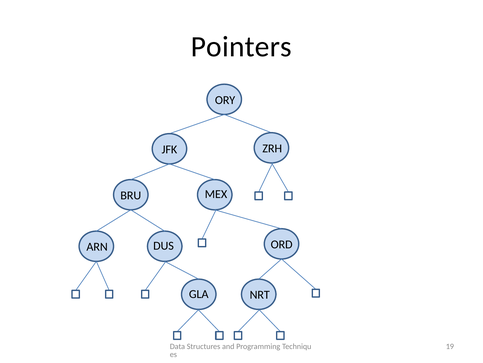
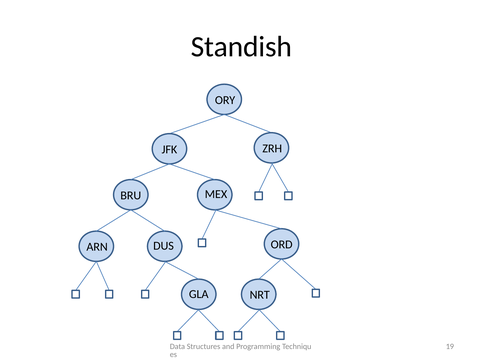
Pointers: Pointers -> Standish (241, 47)
